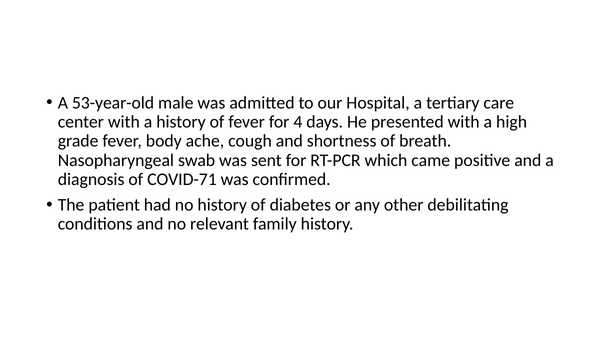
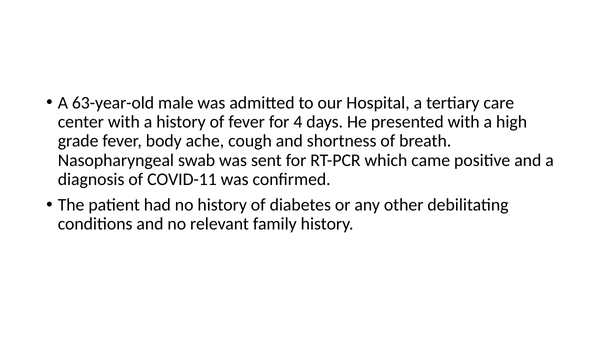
53-year-old: 53-year-old -> 63-year-old (113, 103)
COVID-71: COVID-71 -> COVID-11 (182, 179)
